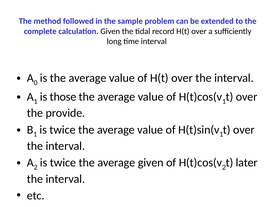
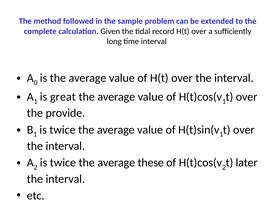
those: those -> great (63, 97)
average given: given -> these (151, 163)
